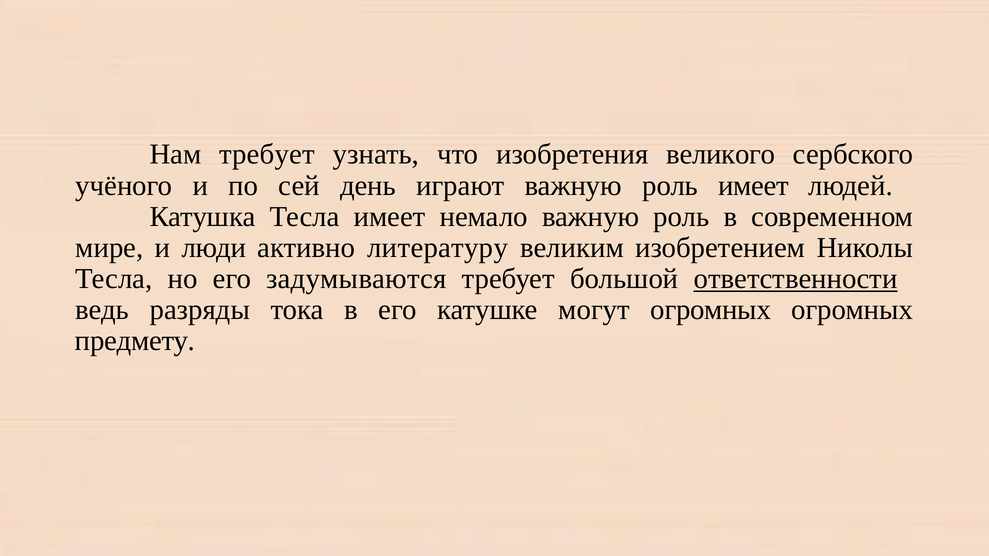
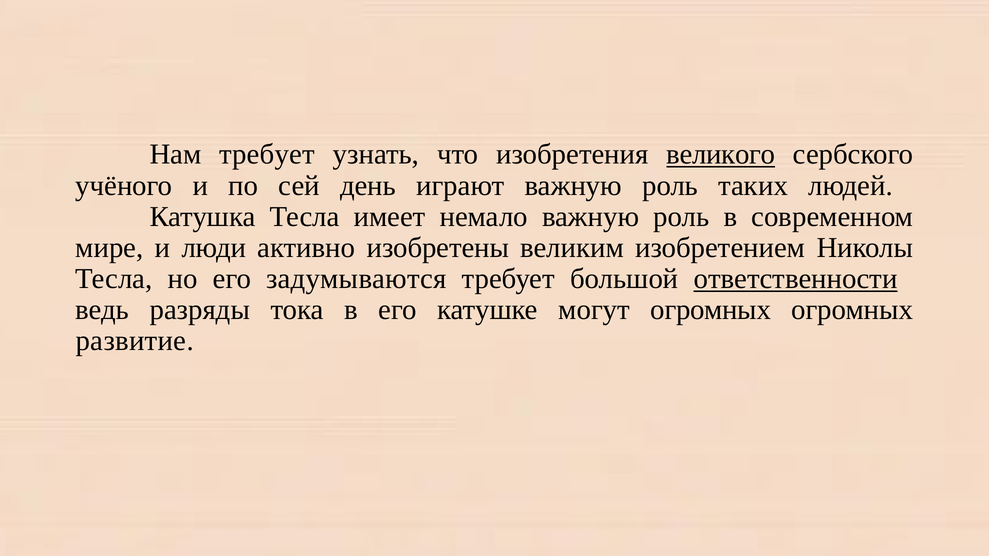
великого underline: none -> present (721, 155)
роль имеет: имеет -> таких (753, 186)
литературу: литературу -> изобретены (438, 248)
предмету: предмету -> развитие (135, 341)
